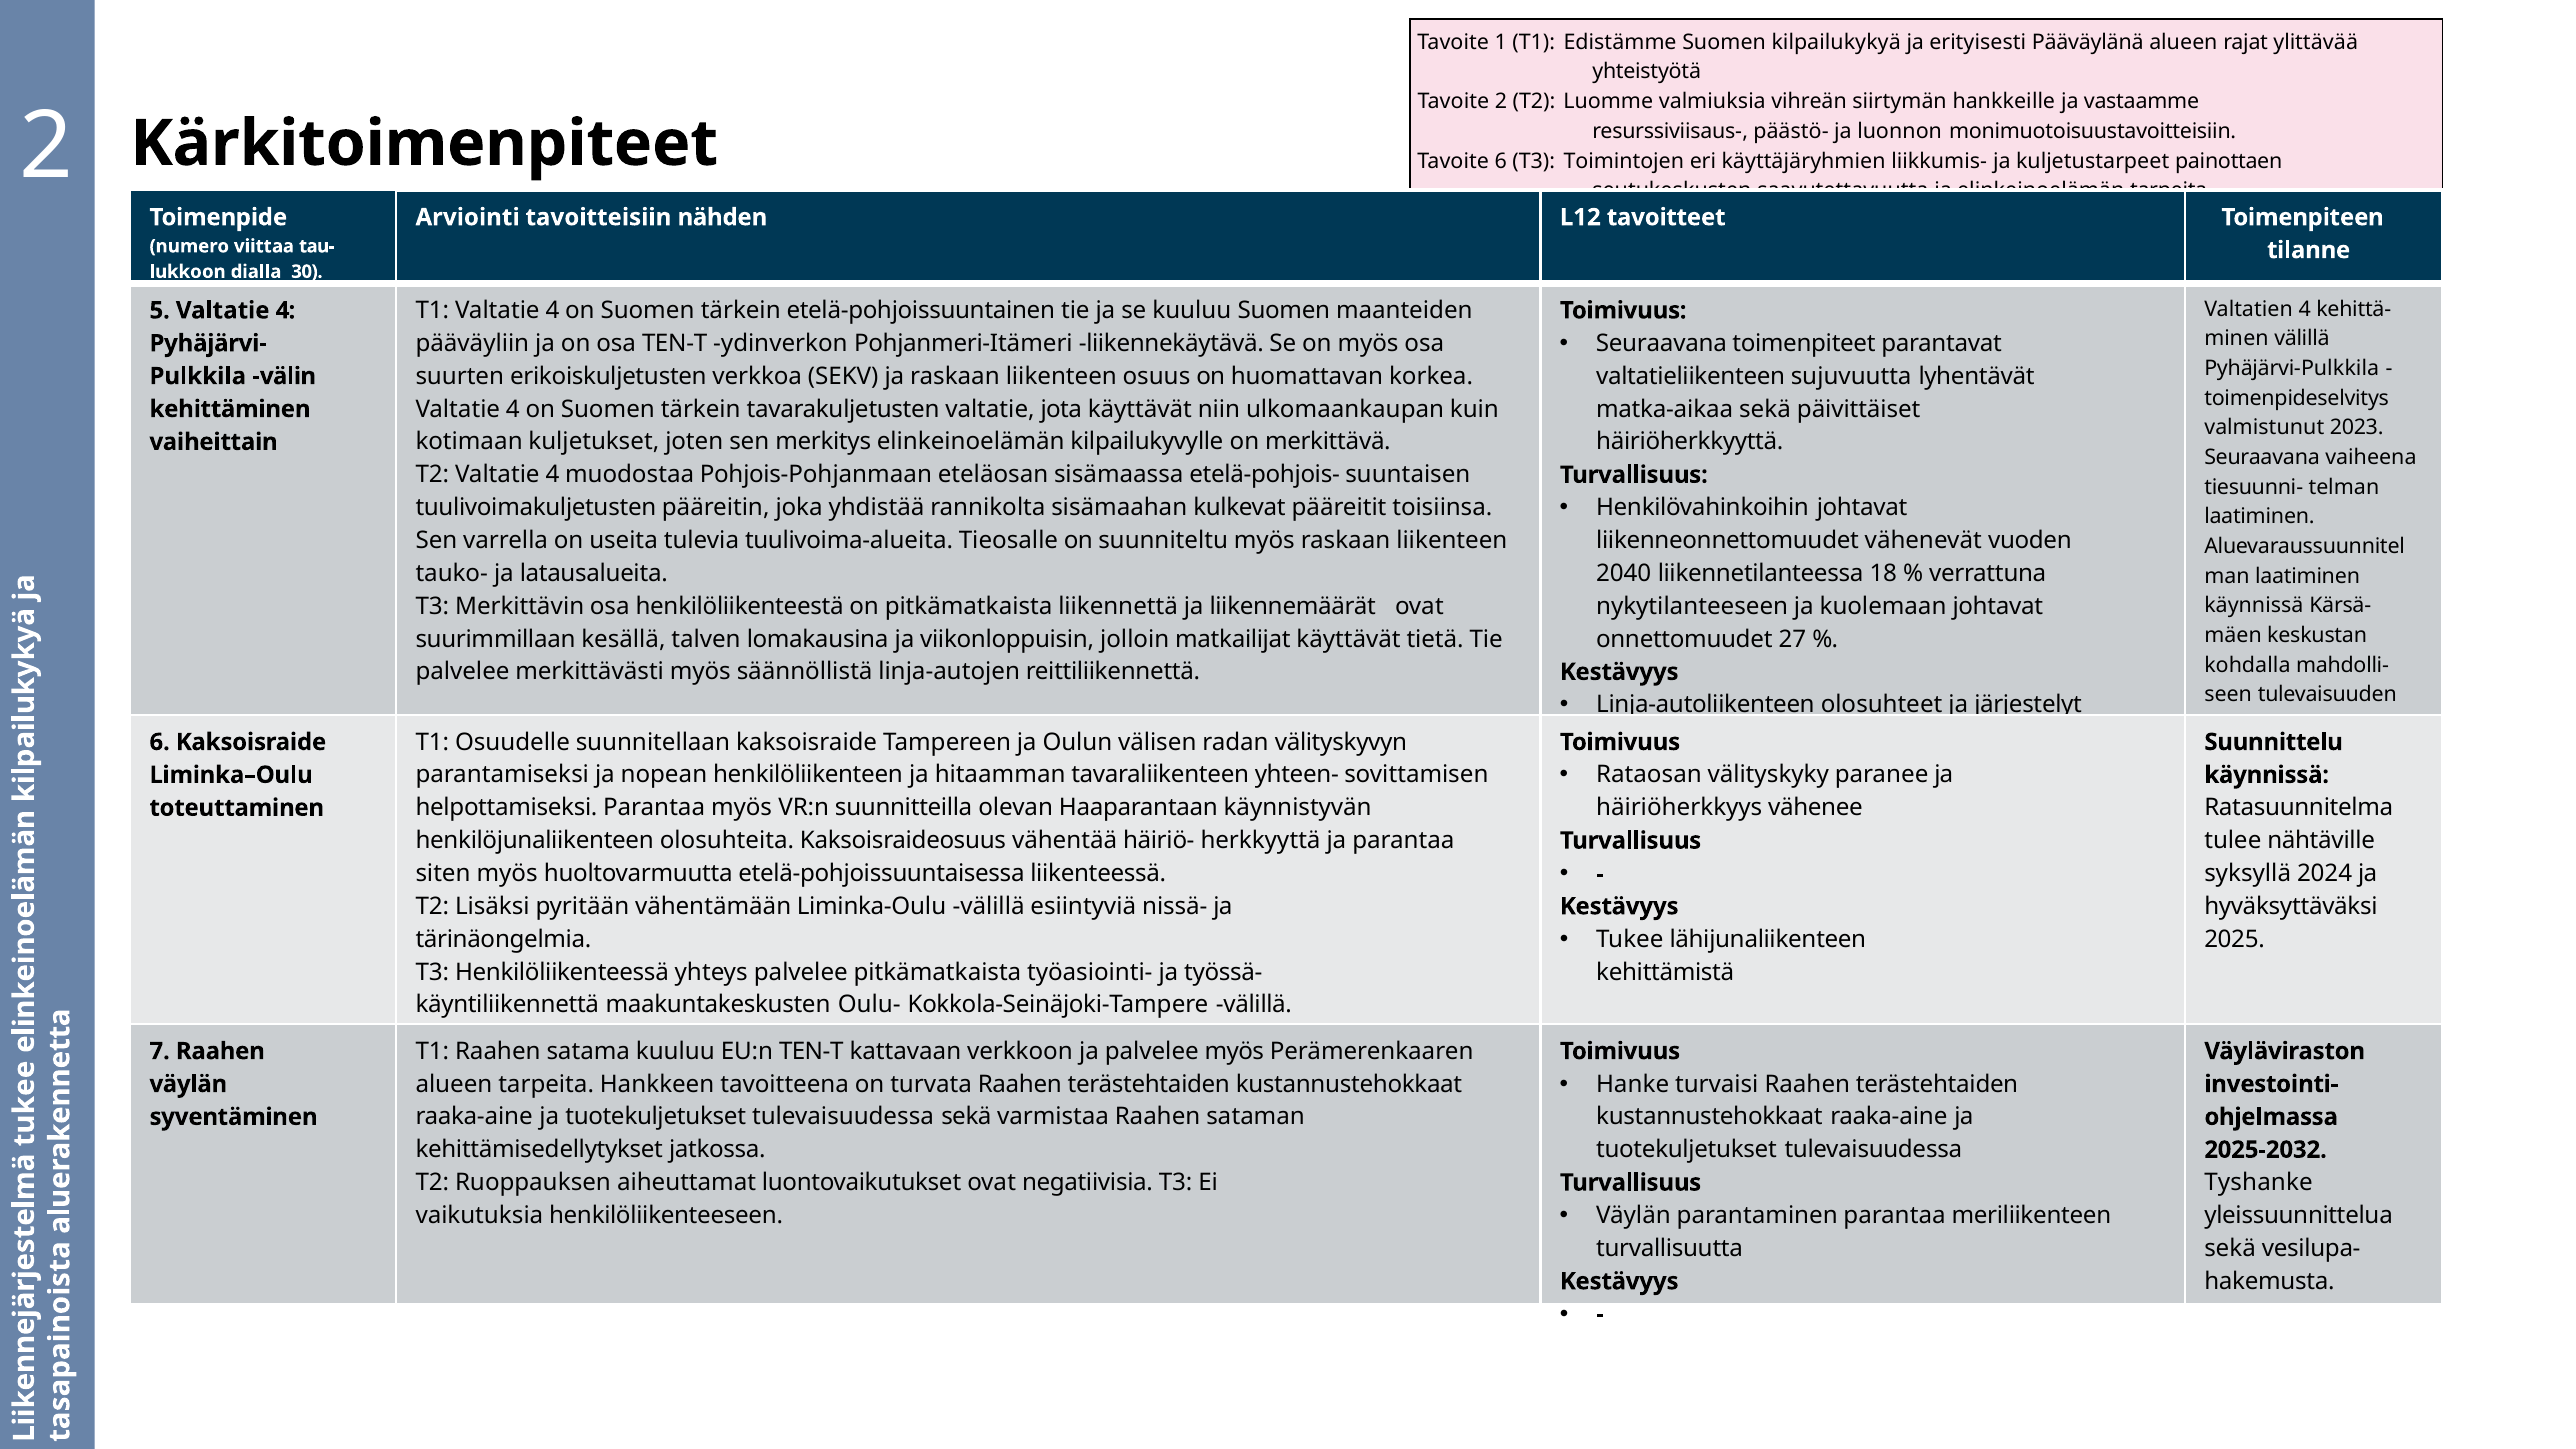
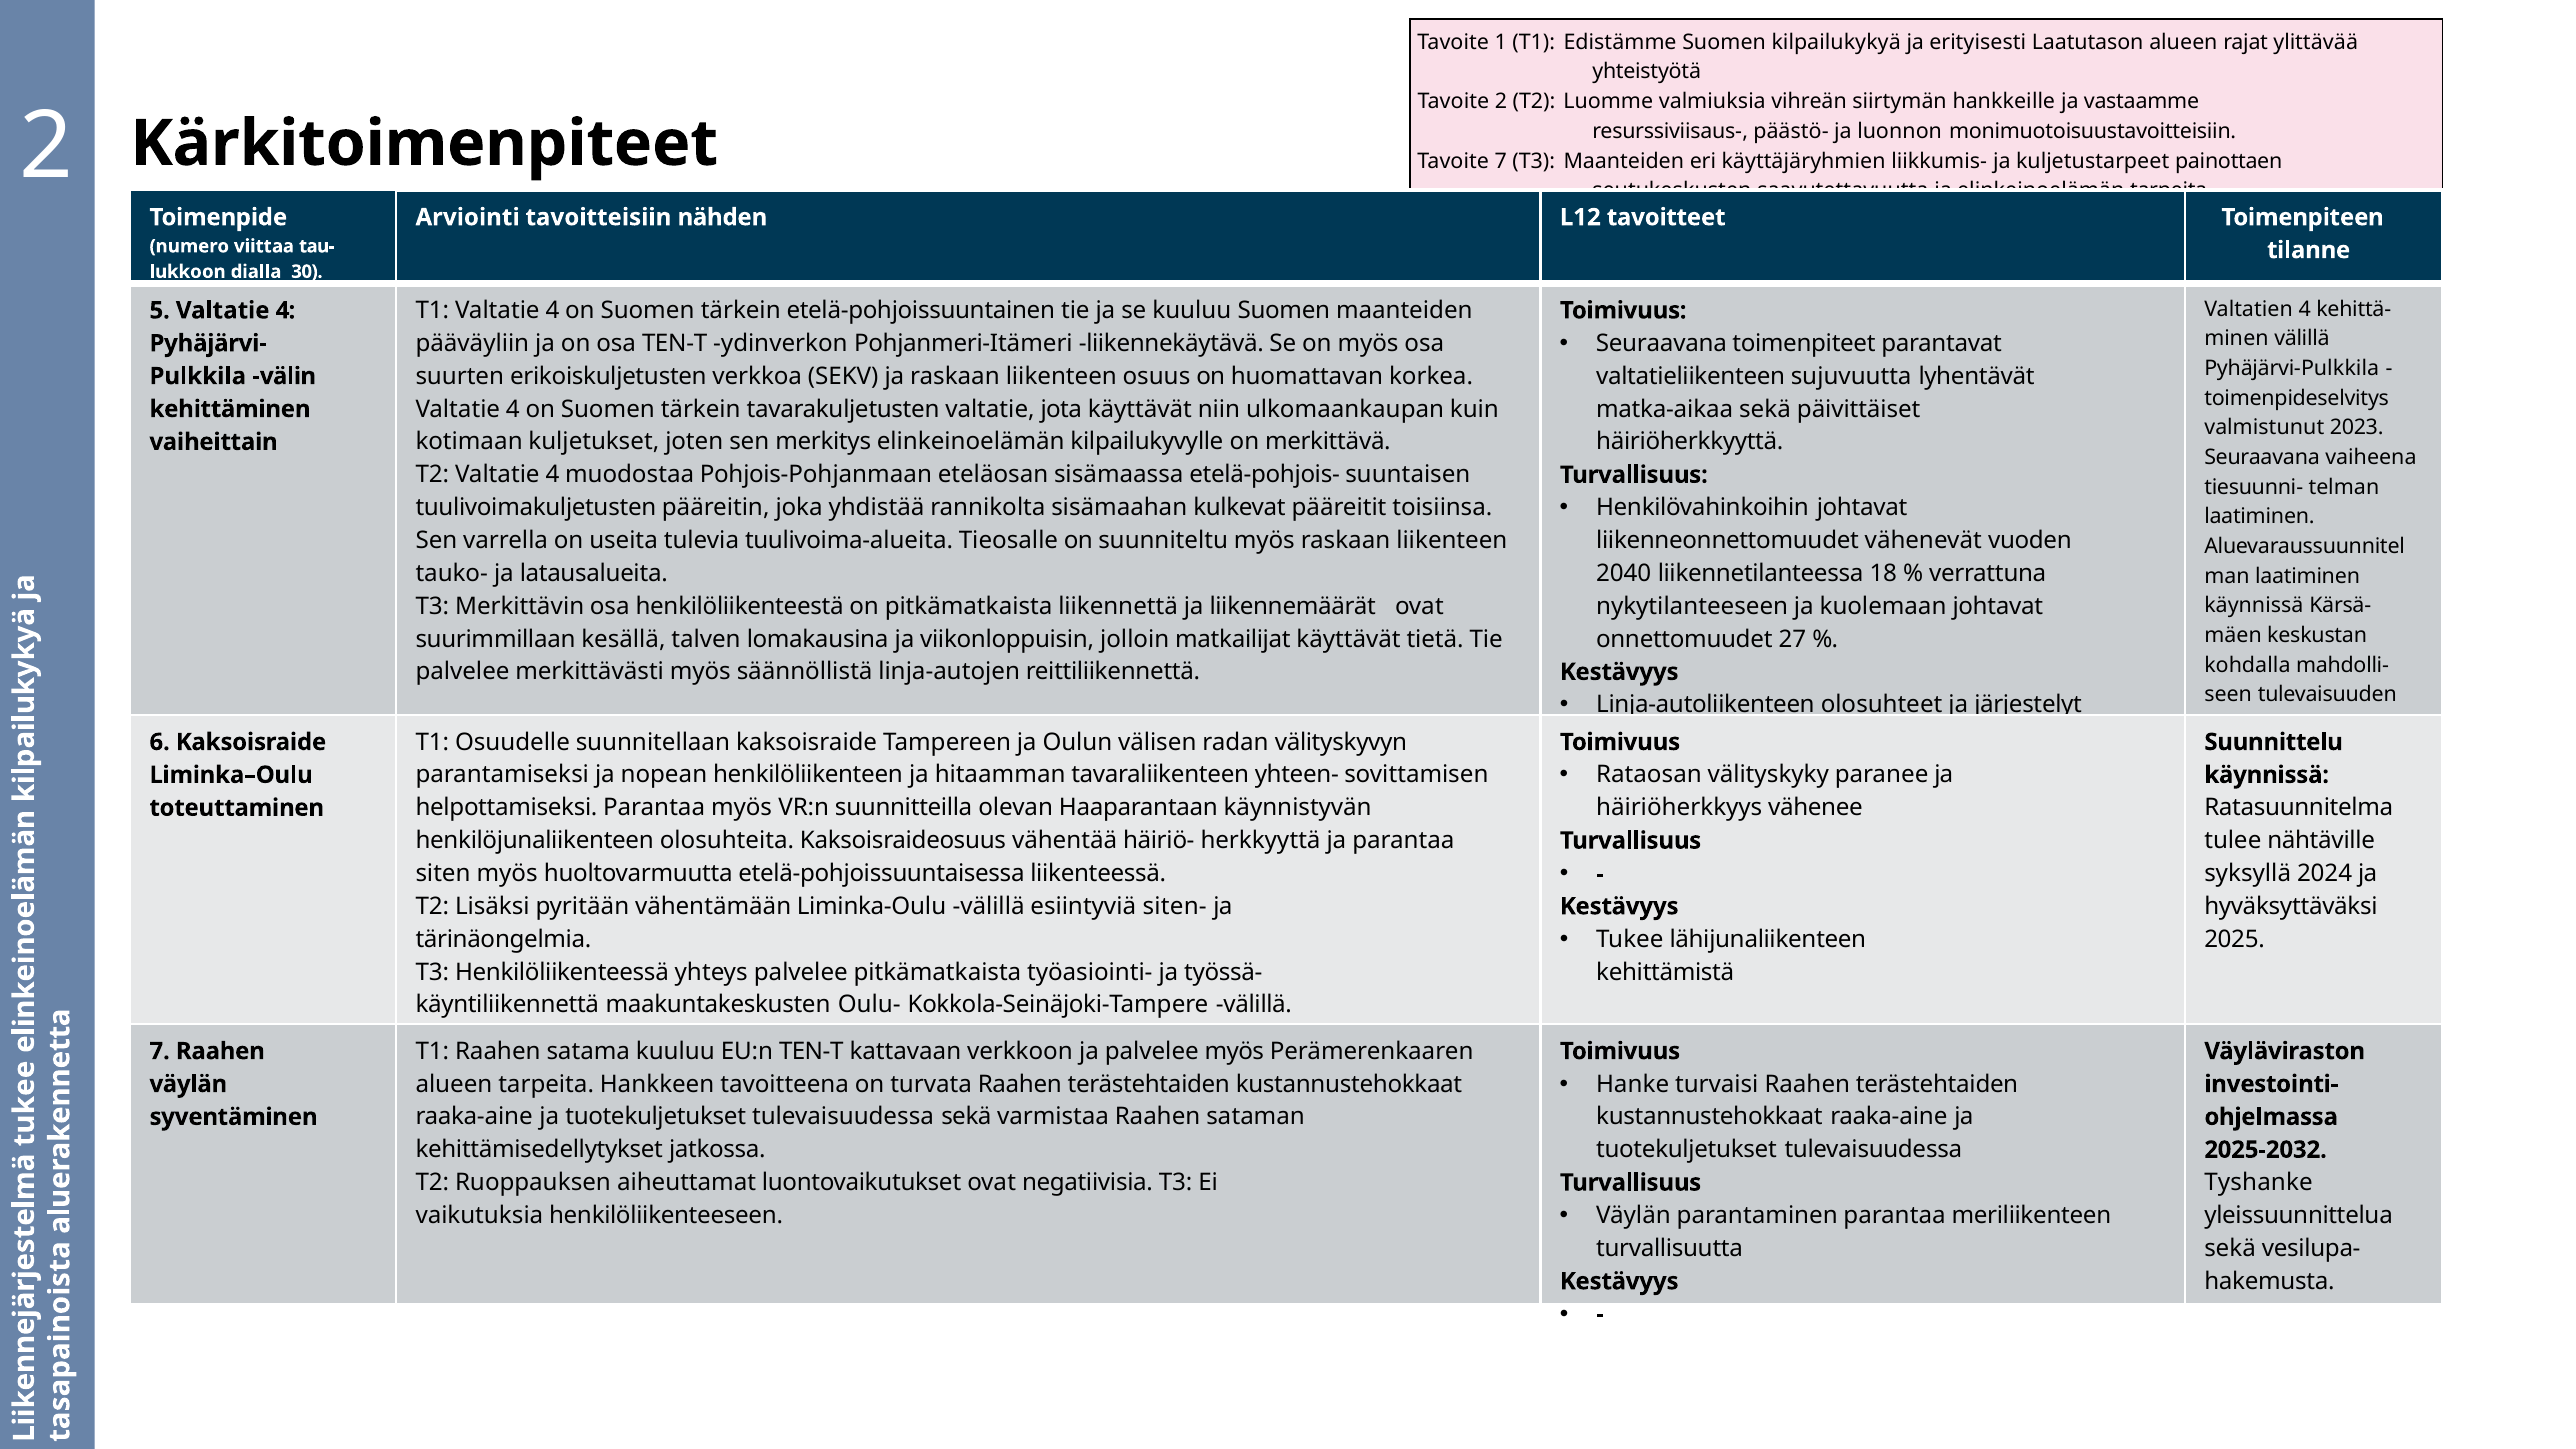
Pääväylänä: Pääväylänä -> Laatutason (2088, 42)
Tavoite 6: 6 -> 7 (1501, 161)
T3 Toimintojen: Toimintojen -> Maanteiden (1624, 161)
nissä-: nissä- -> siten- (1175, 906)
